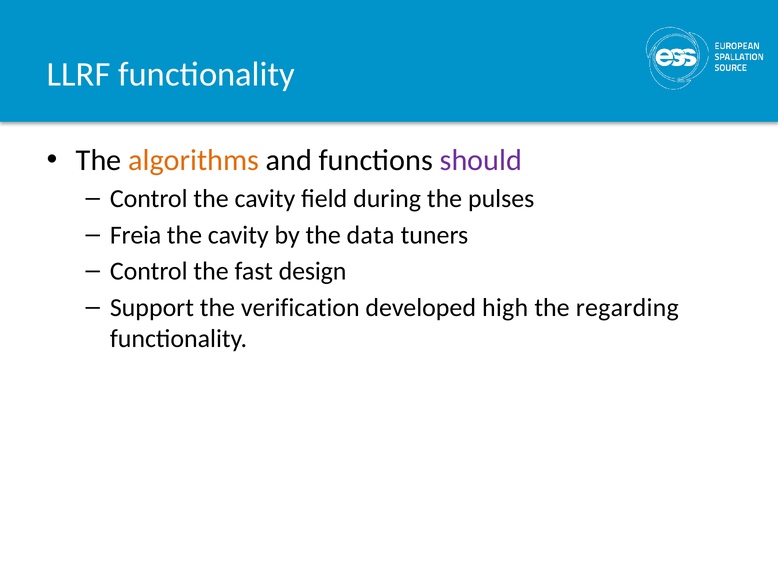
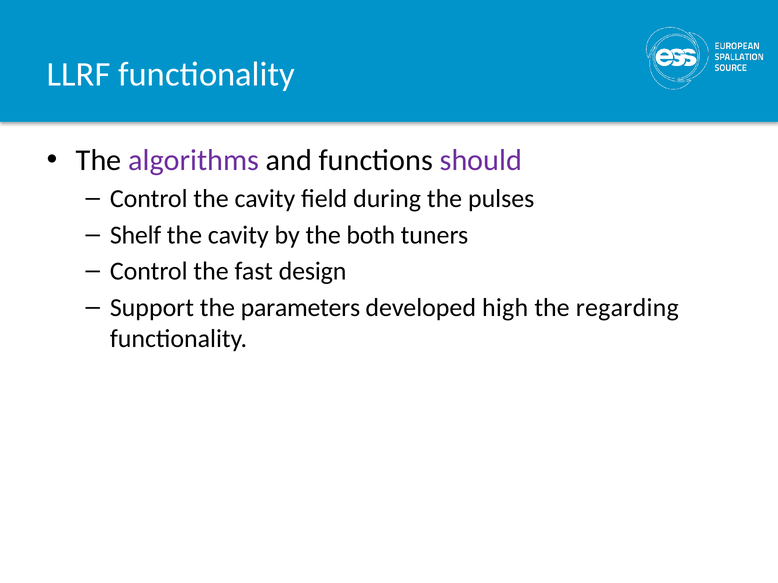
algorithms colour: orange -> purple (194, 160)
Freia: Freia -> Shelf (136, 235)
data: data -> both (371, 235)
verification: verification -> parameters (300, 308)
